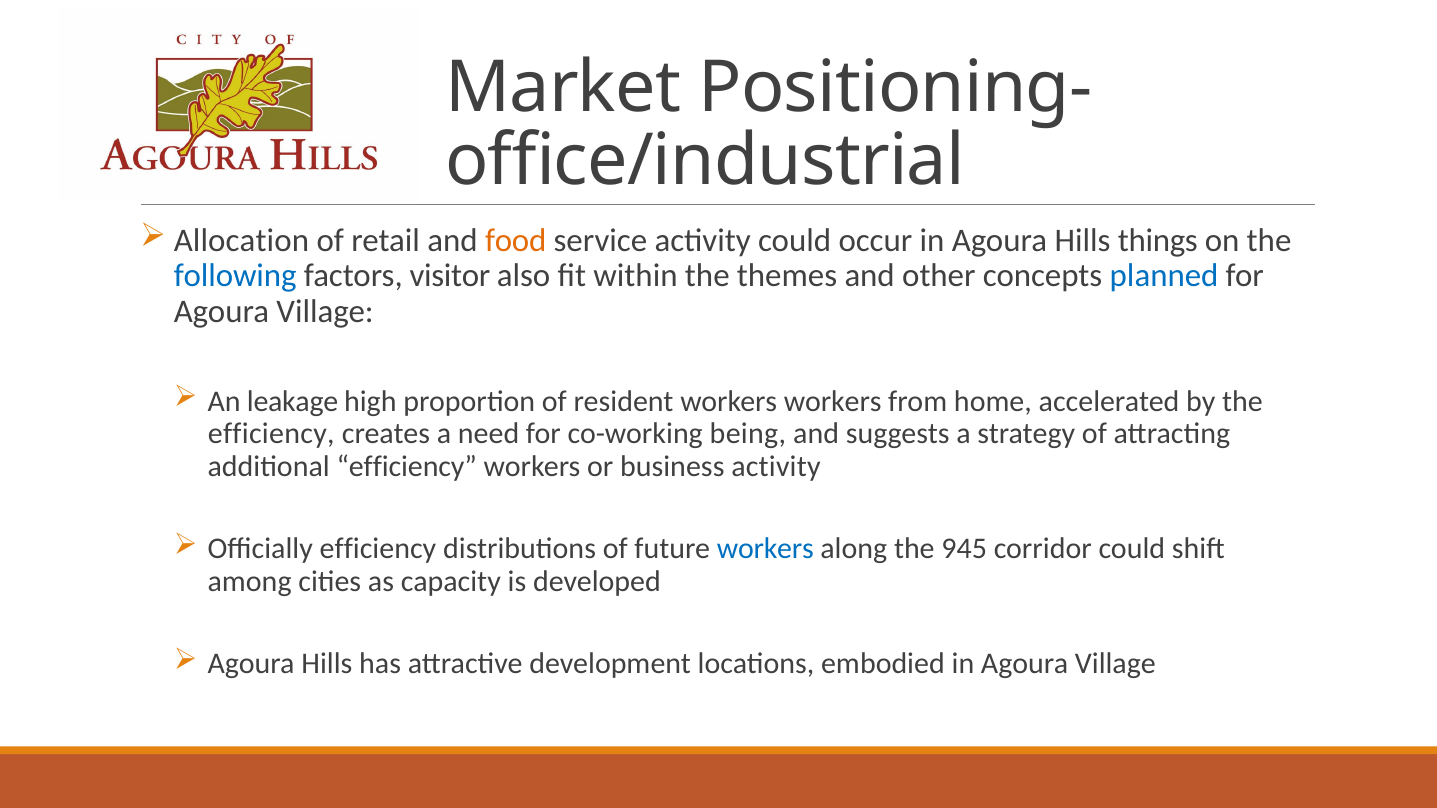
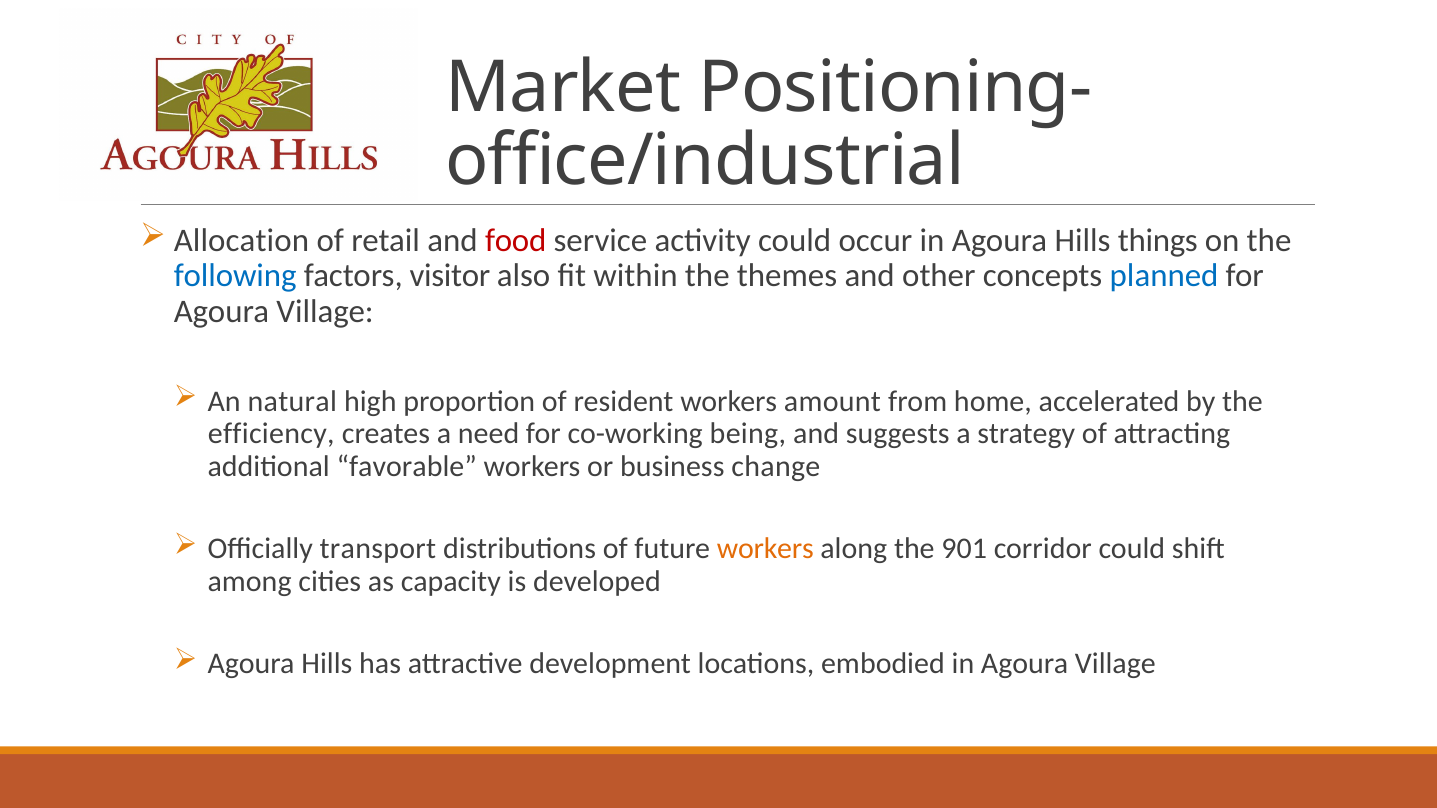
food colour: orange -> red (516, 240)
leakage: leakage -> natural (292, 402)
workers workers: workers -> amount (832, 402)
additional efficiency: efficiency -> favorable (407, 466)
business activity: activity -> change (776, 466)
Officially efficiency: efficiency -> transport (378, 549)
workers colour: blue -> orange (765, 549)
945: 945 -> 901 (964, 549)
